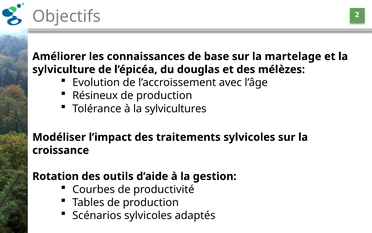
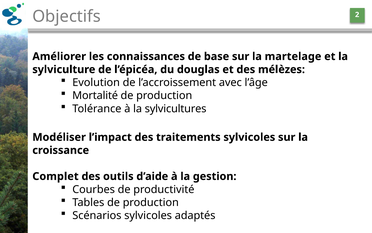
Résineux: Résineux -> Mortalité (95, 95)
Rotation: Rotation -> Complet (55, 176)
